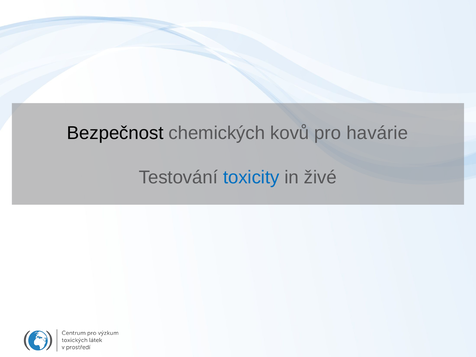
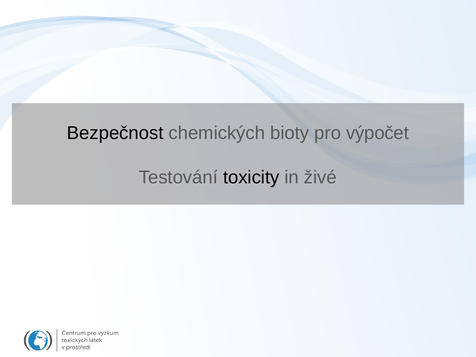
kovů: kovů -> bioty (290, 133)
havárie: havárie -> výpočet (377, 133)
toxicity colour: blue -> black (251, 177)
